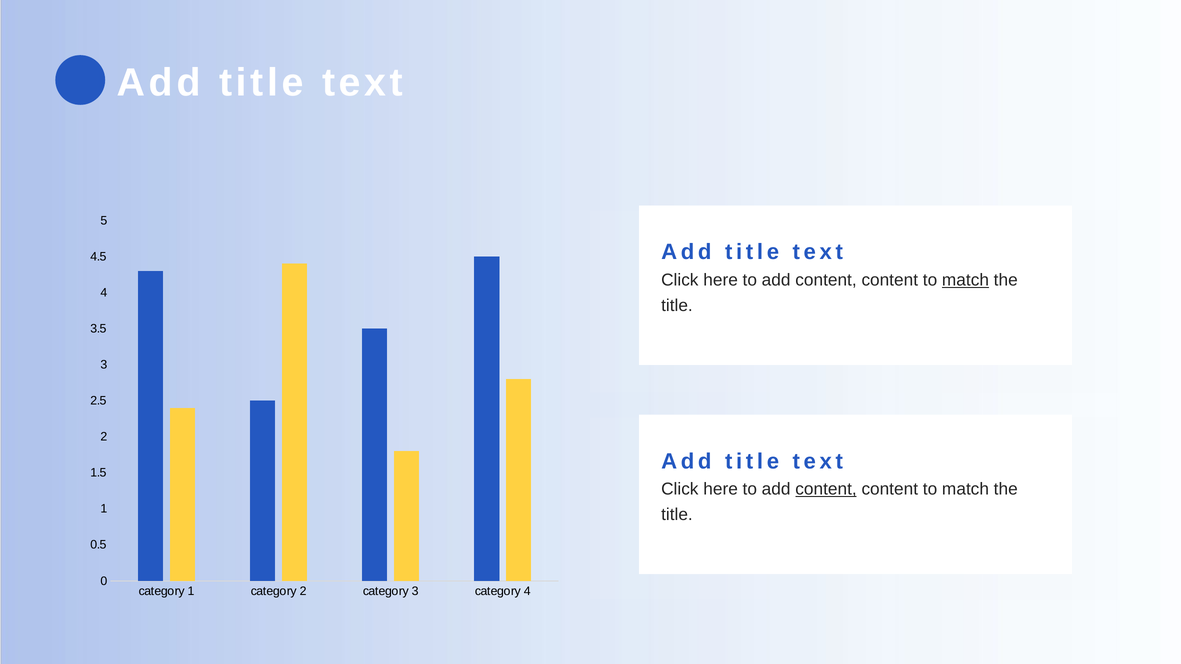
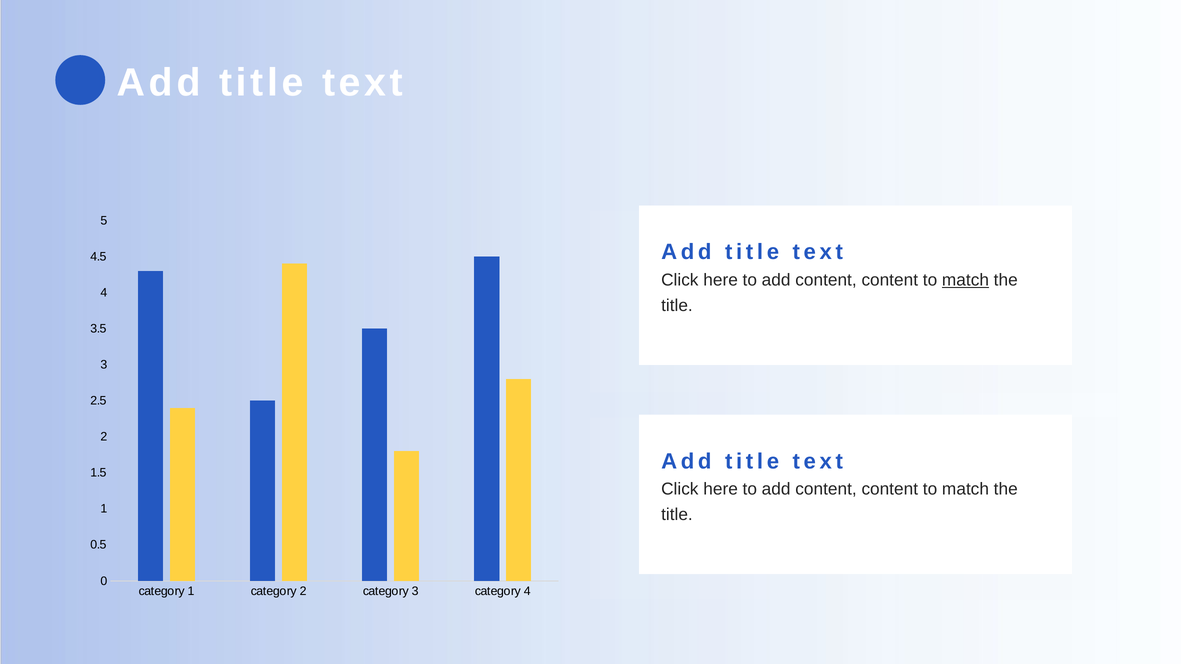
content underline: present -> none (826, 489)
